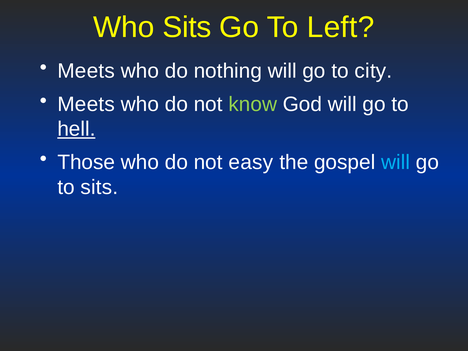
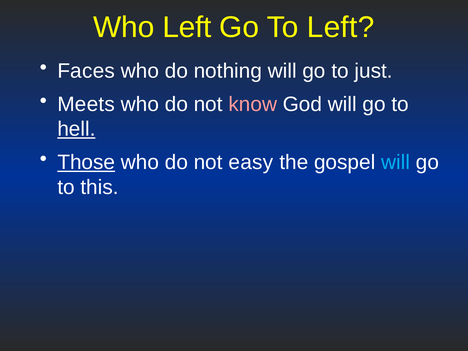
Who Sits: Sits -> Left (187, 27)
Meets: Meets -> Faces (86, 71)
city: city -> just (374, 71)
know colour: light green -> pink (253, 104)
Those underline: none -> present (86, 162)
to sits: sits -> this (99, 187)
